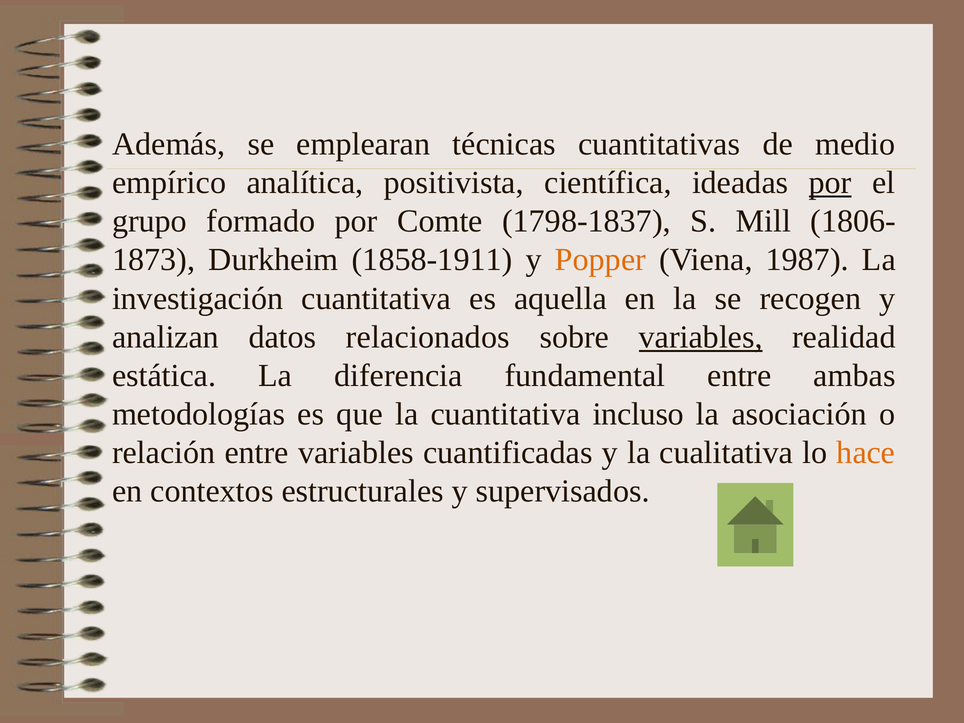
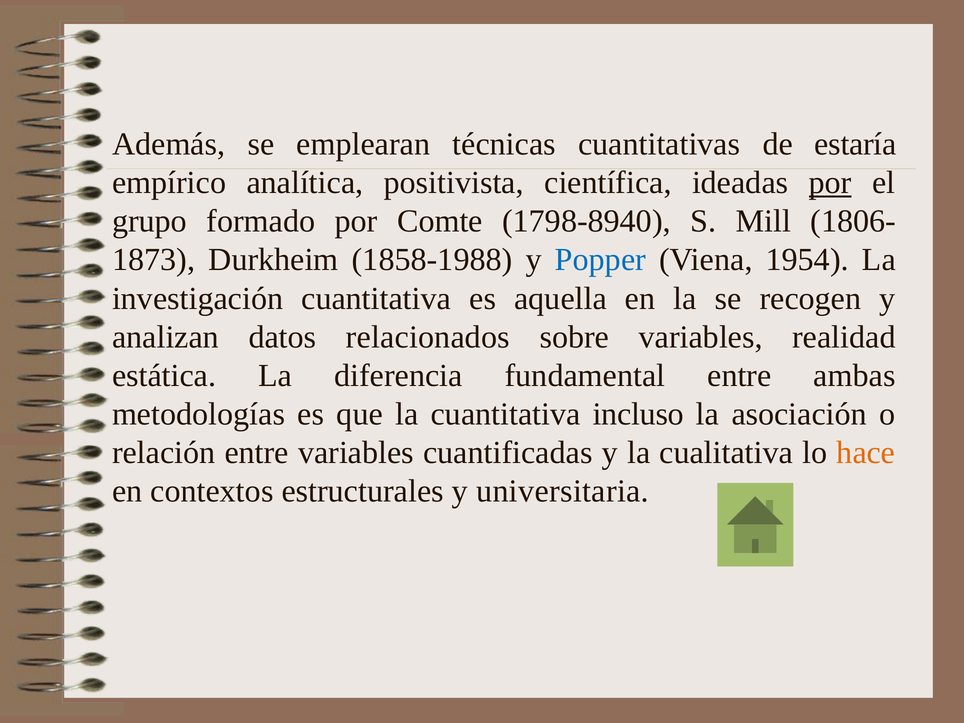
medio: medio -> estaría (855, 144)
1798-1837: 1798-1837 -> 1798-8940 (586, 221)
1858-1911: 1858-1911 -> 1858-1988 (432, 260)
Popper colour: orange -> blue (600, 260)
1987: 1987 -> 1954 (807, 260)
variables underline: present -> none (701, 337)
supervisados: supervisados -> universitaria (563, 491)
